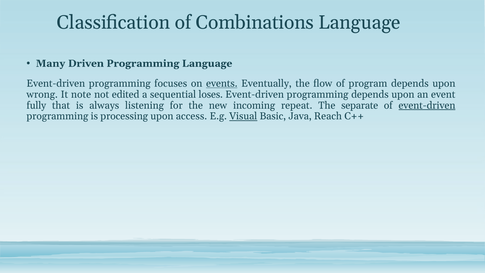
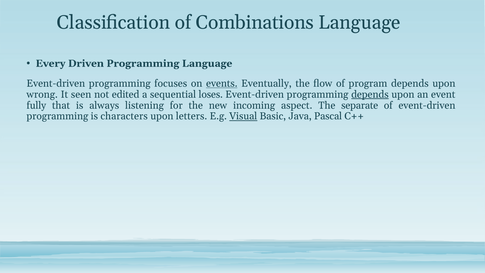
Many: Many -> Every (51, 63)
note: note -> seen (81, 94)
depends underline: none -> present (370, 94)
repeat: repeat -> aspect (297, 105)
event-driven underline: present -> none (427, 105)
processing: processing -> characters (124, 116)
access: access -> letters (192, 116)
Reach: Reach -> Pascal (328, 116)
